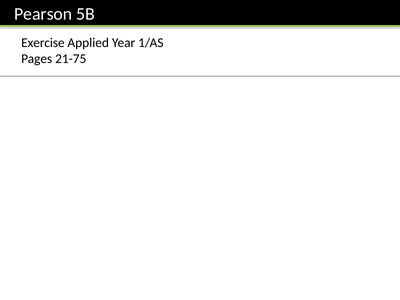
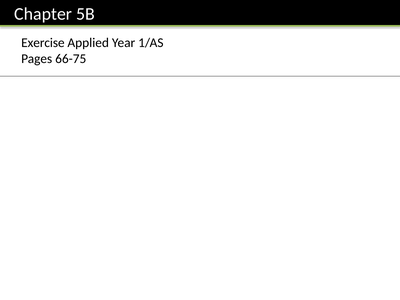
Pearson: Pearson -> Chapter (43, 14)
21-75: 21-75 -> 66-75 (71, 59)
